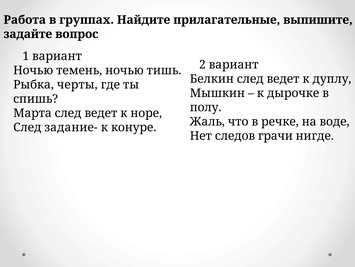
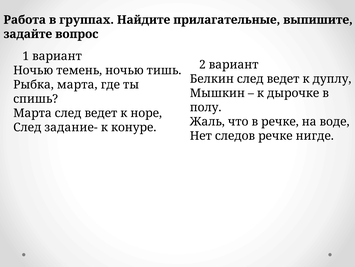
Рыбка черты: черты -> марта (77, 85)
следов грачи: грачи -> речке (275, 136)
